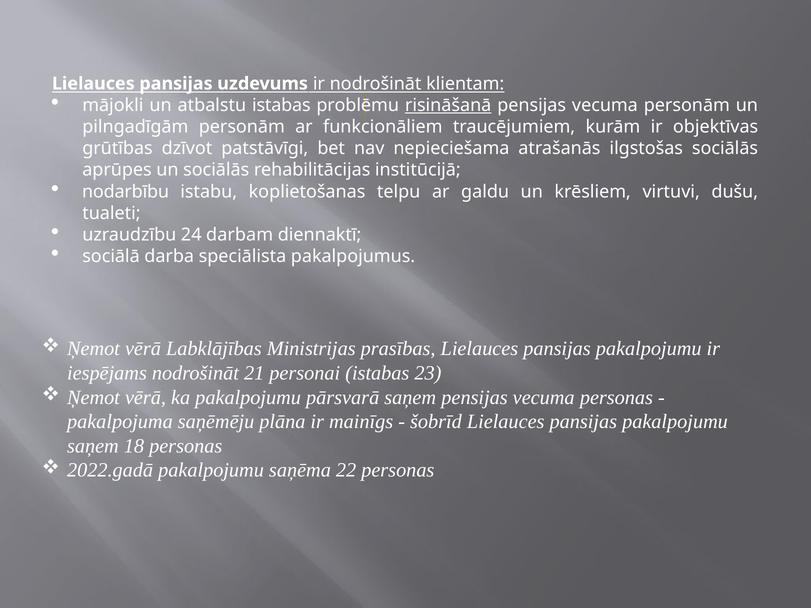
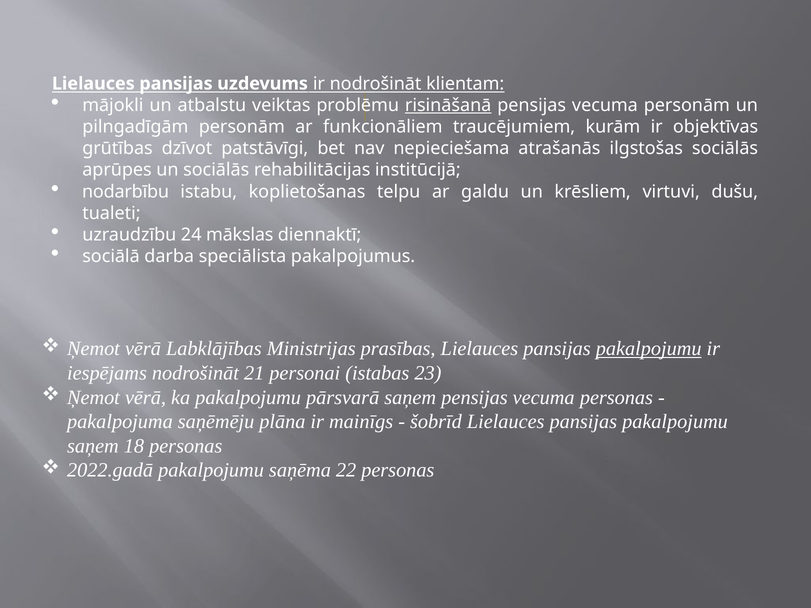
atbalstu istabas: istabas -> veiktas (281, 105)
darbam: darbam -> mākslas (240, 235)
pakalpojumu underline: none -> present (649, 349)
